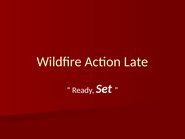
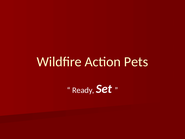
Late: Late -> Pets (136, 62)
